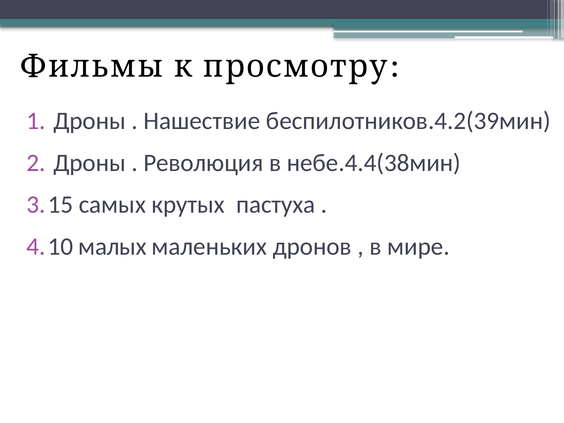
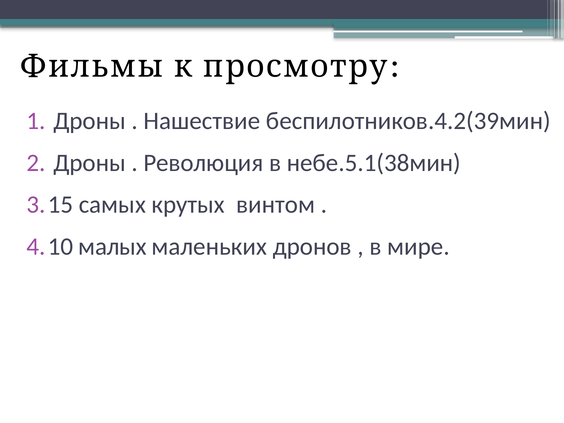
небе.4.4(38мин: небе.4.4(38мин -> небе.5.1(38мин (374, 163)
пастуха: пастуха -> винтом (276, 205)
